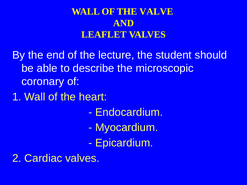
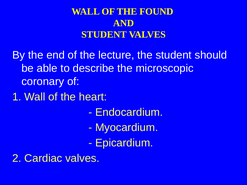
VALVE: VALVE -> FOUND (156, 12)
LEAFLET: LEAFLET -> STUDENT (104, 35)
